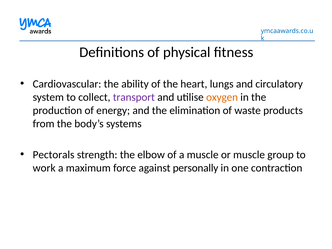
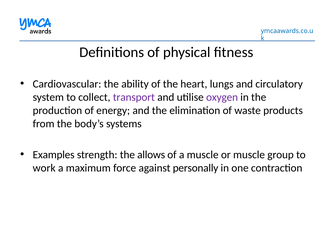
oxygen colour: orange -> purple (222, 97)
Pectorals: Pectorals -> Examples (54, 155)
elbow: elbow -> allows (151, 155)
